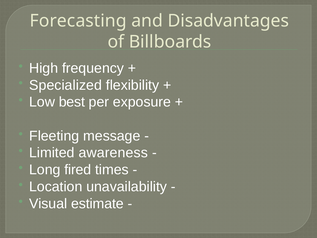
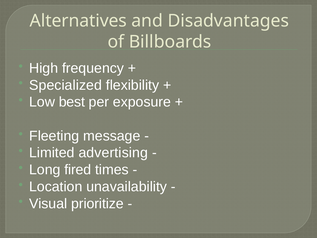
Forecasting: Forecasting -> Alternatives (78, 21)
awareness: awareness -> advertising (113, 153)
estimate: estimate -> prioritize (97, 203)
